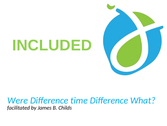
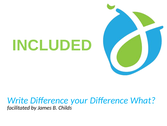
Were: Were -> Write (18, 100)
time: time -> your (79, 100)
